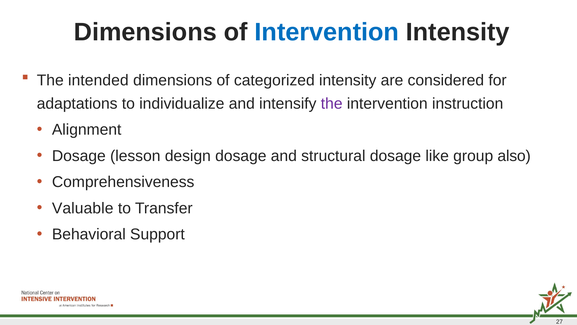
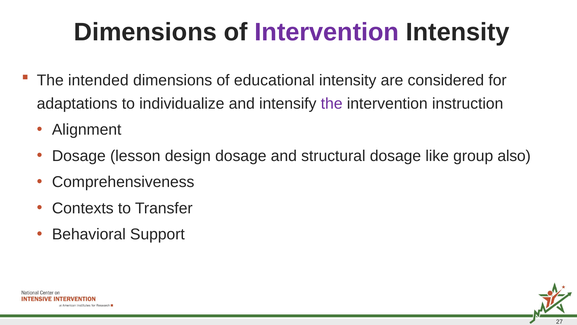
Intervention colour: blue -> purple (327, 32)
categorized: categorized -> educational (274, 80)
Valuable: Valuable -> Contexts (83, 208)
